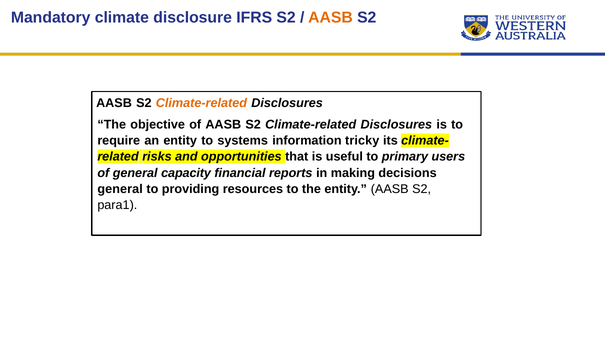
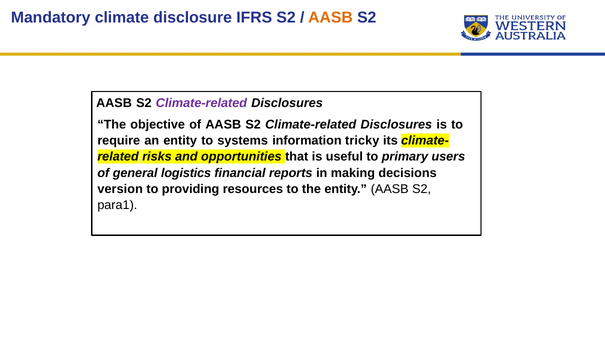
Climate-related colour: orange -> purple (201, 103)
capacity: capacity -> logistics (186, 173)
general: general -> version (120, 189)
